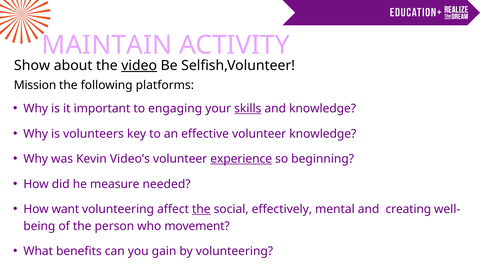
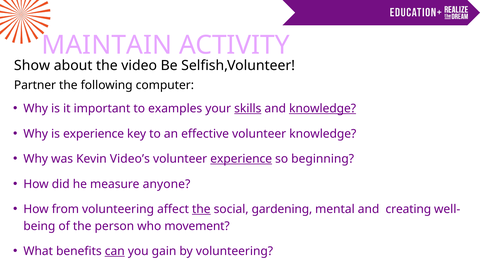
video underline: present -> none (139, 65)
Mission: Mission -> Partner (35, 85)
platforms: platforms -> computer (165, 85)
engaging: engaging -> examples (175, 109)
knowledge underline: none -> present (323, 109)
is volunteers: volunteers -> experience (94, 134)
needed: needed -> anyone (167, 184)
want: want -> from (65, 209)
effectively: effectively -> gardening (282, 209)
can underline: none -> present (115, 251)
